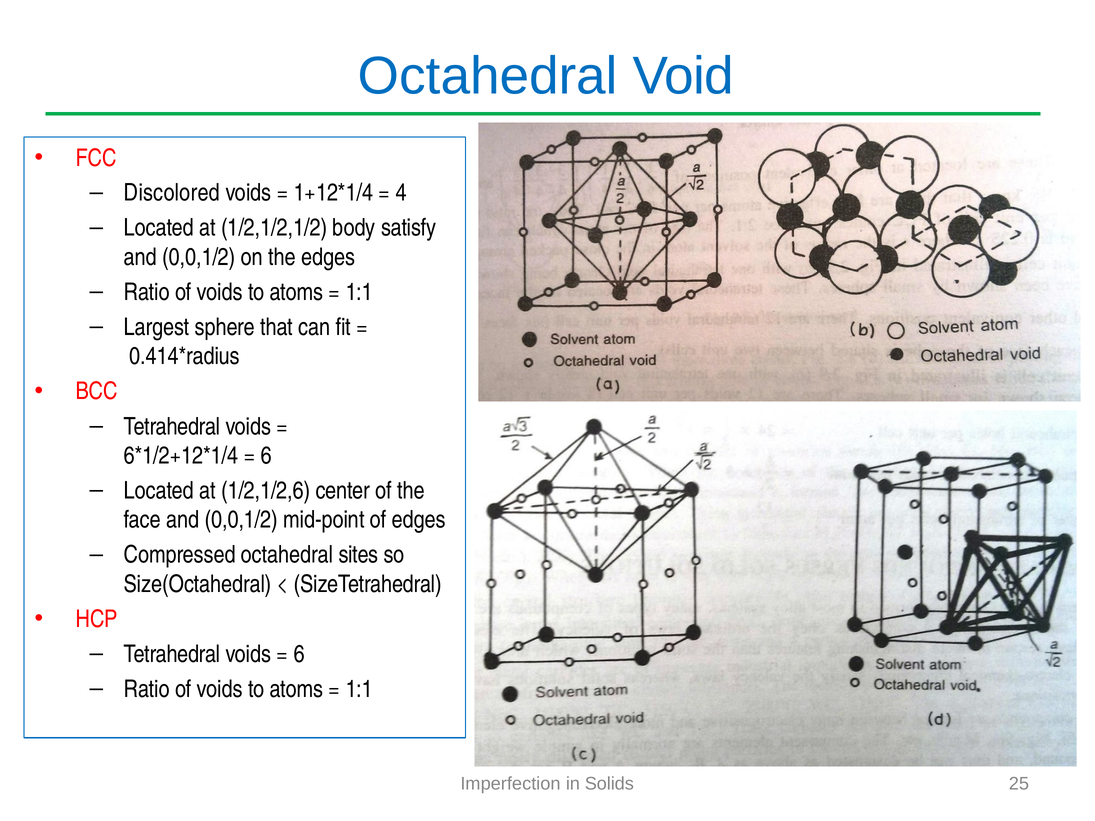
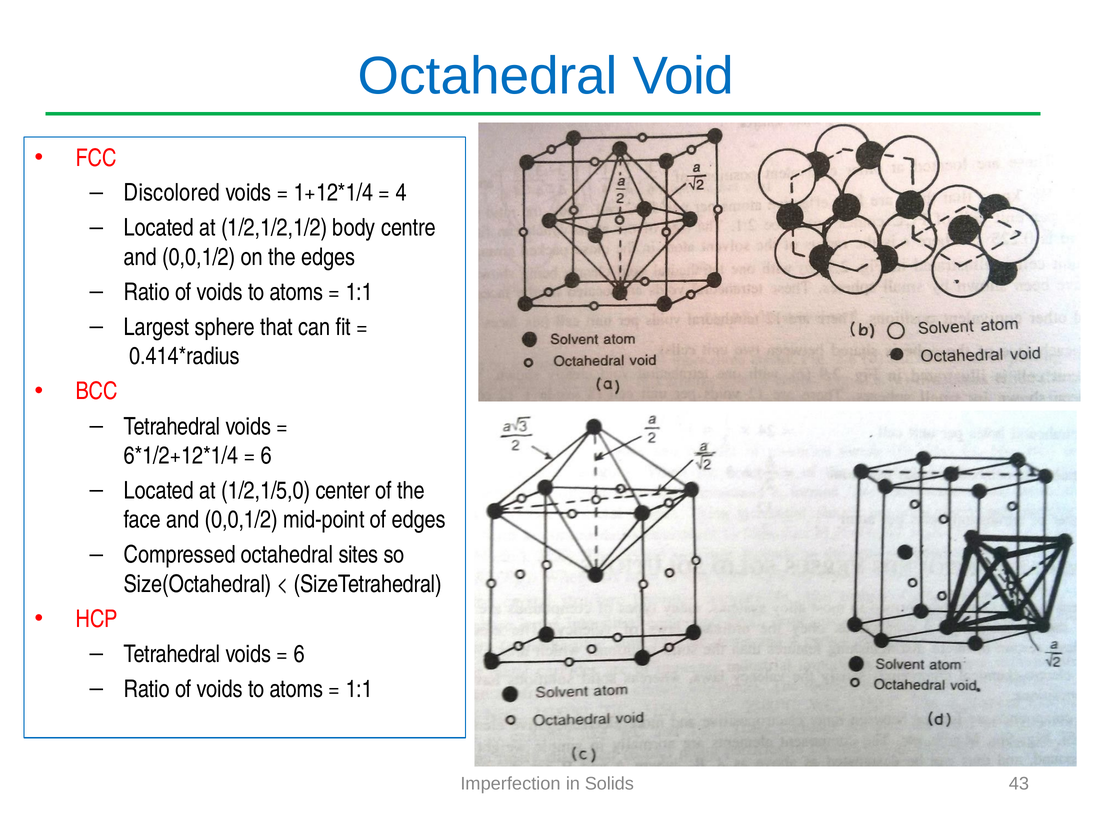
satisfy: satisfy -> centre (409, 228)
1/2,1/2,6: 1/2,1/2,6 -> 1/2,1/5,0 (266, 491)
25: 25 -> 43 (1019, 784)
